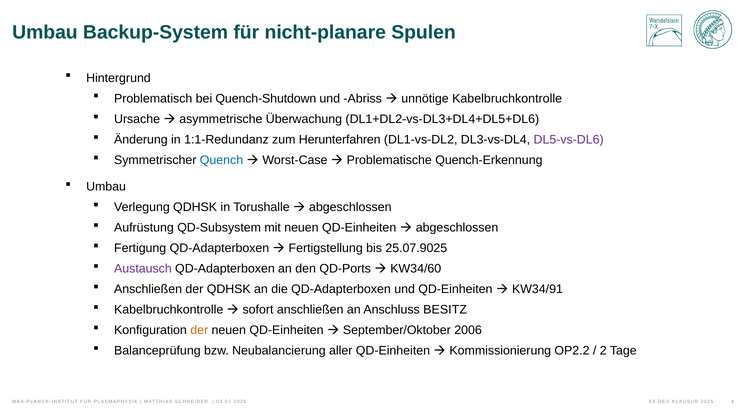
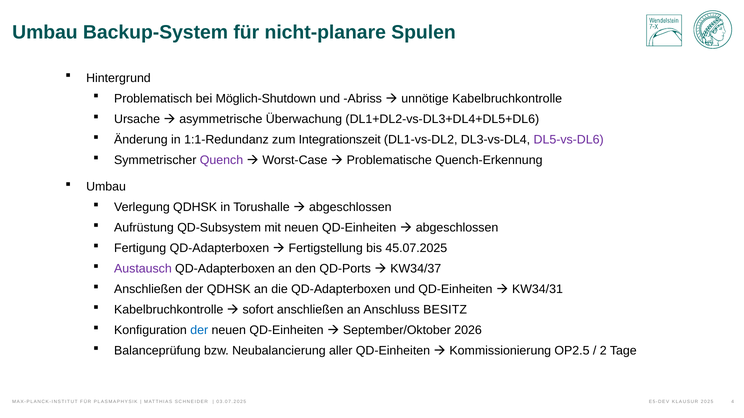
Quench-Shutdown: Quench-Shutdown -> Möglich-Shutdown (266, 99)
Herunterfahren: Herunterfahren -> Integrationszeit (340, 140)
Quench colour: blue -> purple (221, 160)
25.07.9025: 25.07.9025 -> 45.07.2025 (416, 249)
KW34/60: KW34/60 -> KW34/37 (416, 269)
KW34/91: KW34/91 -> KW34/31 (537, 290)
der colour: orange -> blue (199, 331)
2006: 2006 -> 2026 (468, 331)
OP2.2: OP2.2 -> OP2.5 (572, 351)
